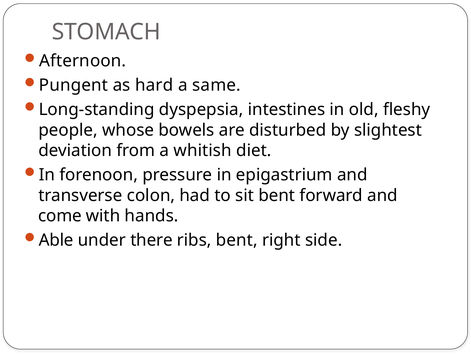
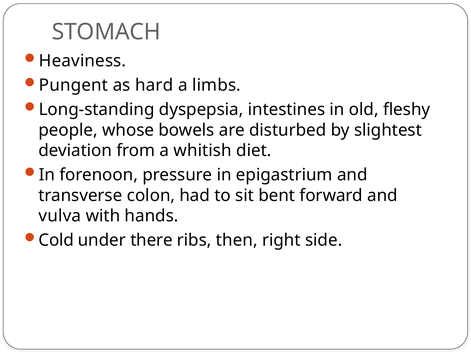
Afternoon: Afternoon -> Heaviness (83, 61)
same: same -> limbs (217, 85)
come: come -> vulva (60, 215)
Able: Able -> Cold (56, 240)
ribs bent: bent -> then (237, 240)
